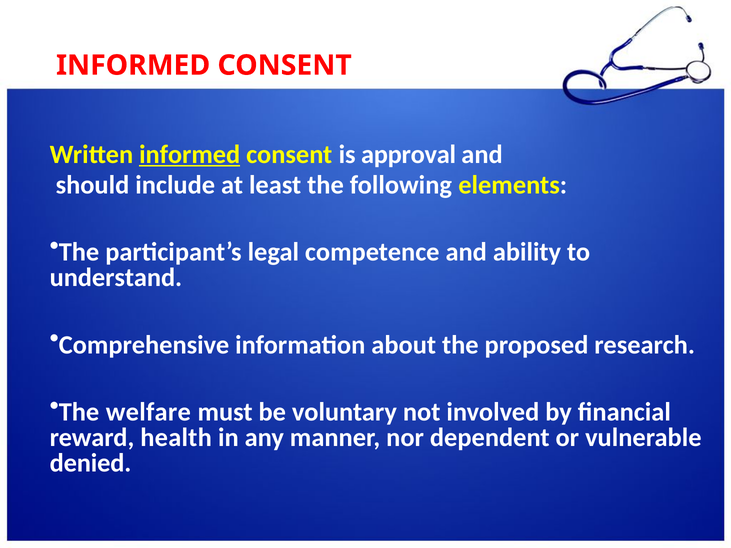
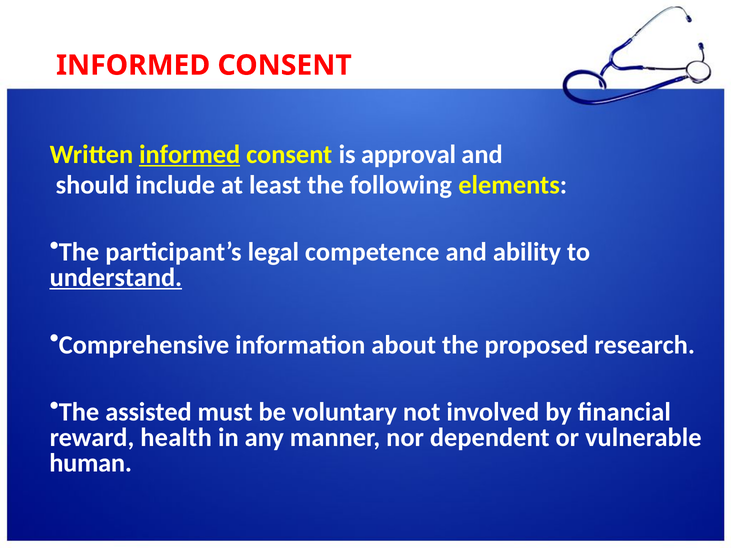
understand underline: none -> present (116, 278)
welfare: welfare -> assisted (149, 412)
denied: denied -> human (91, 463)
